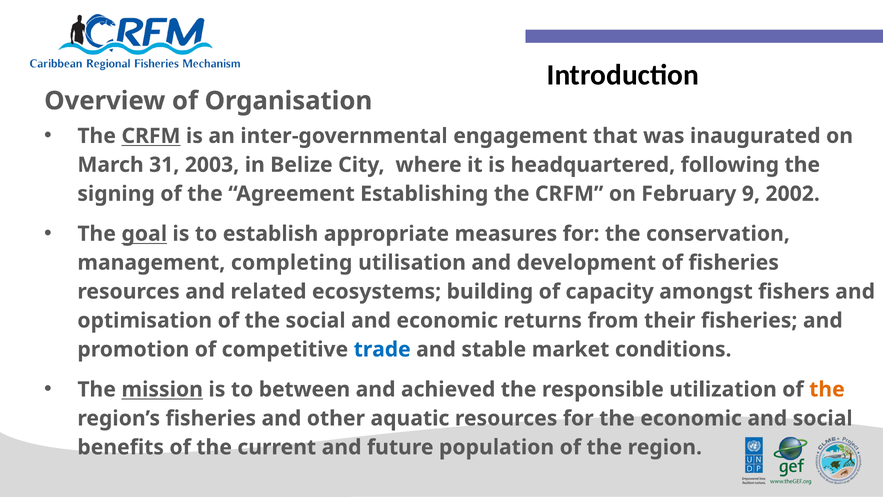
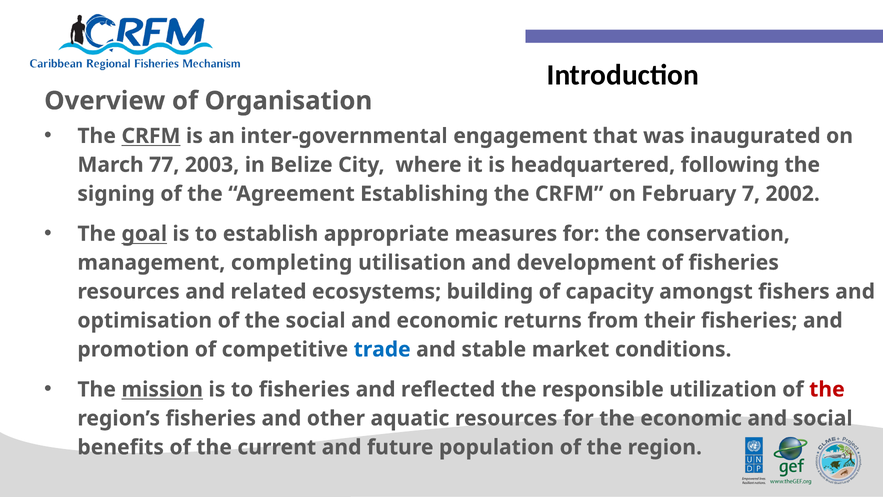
31: 31 -> 77 (164, 165)
9: 9 -> 7 (751, 194)
to between: between -> fisheries (304, 389)
achieved: achieved -> reflected (448, 389)
the colour: orange -> red (827, 389)
